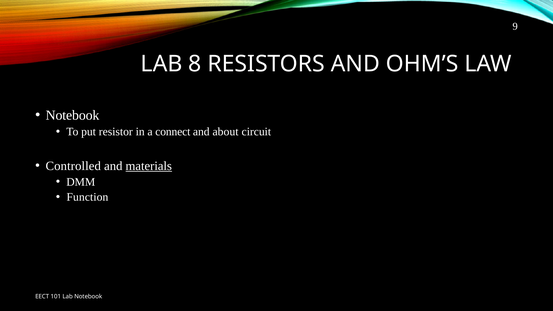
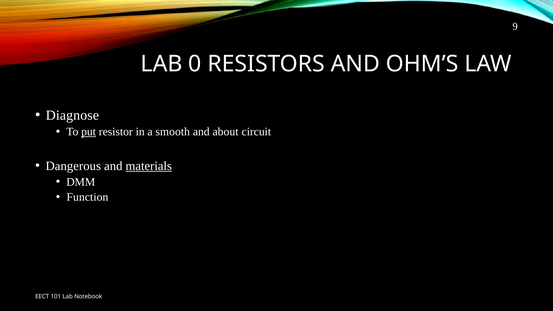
8: 8 -> 0 (195, 64)
Notebook: Notebook -> Diagnose (72, 115)
put underline: none -> present (89, 132)
connect: connect -> smooth (173, 132)
Controlled: Controlled -> Dangerous (73, 166)
